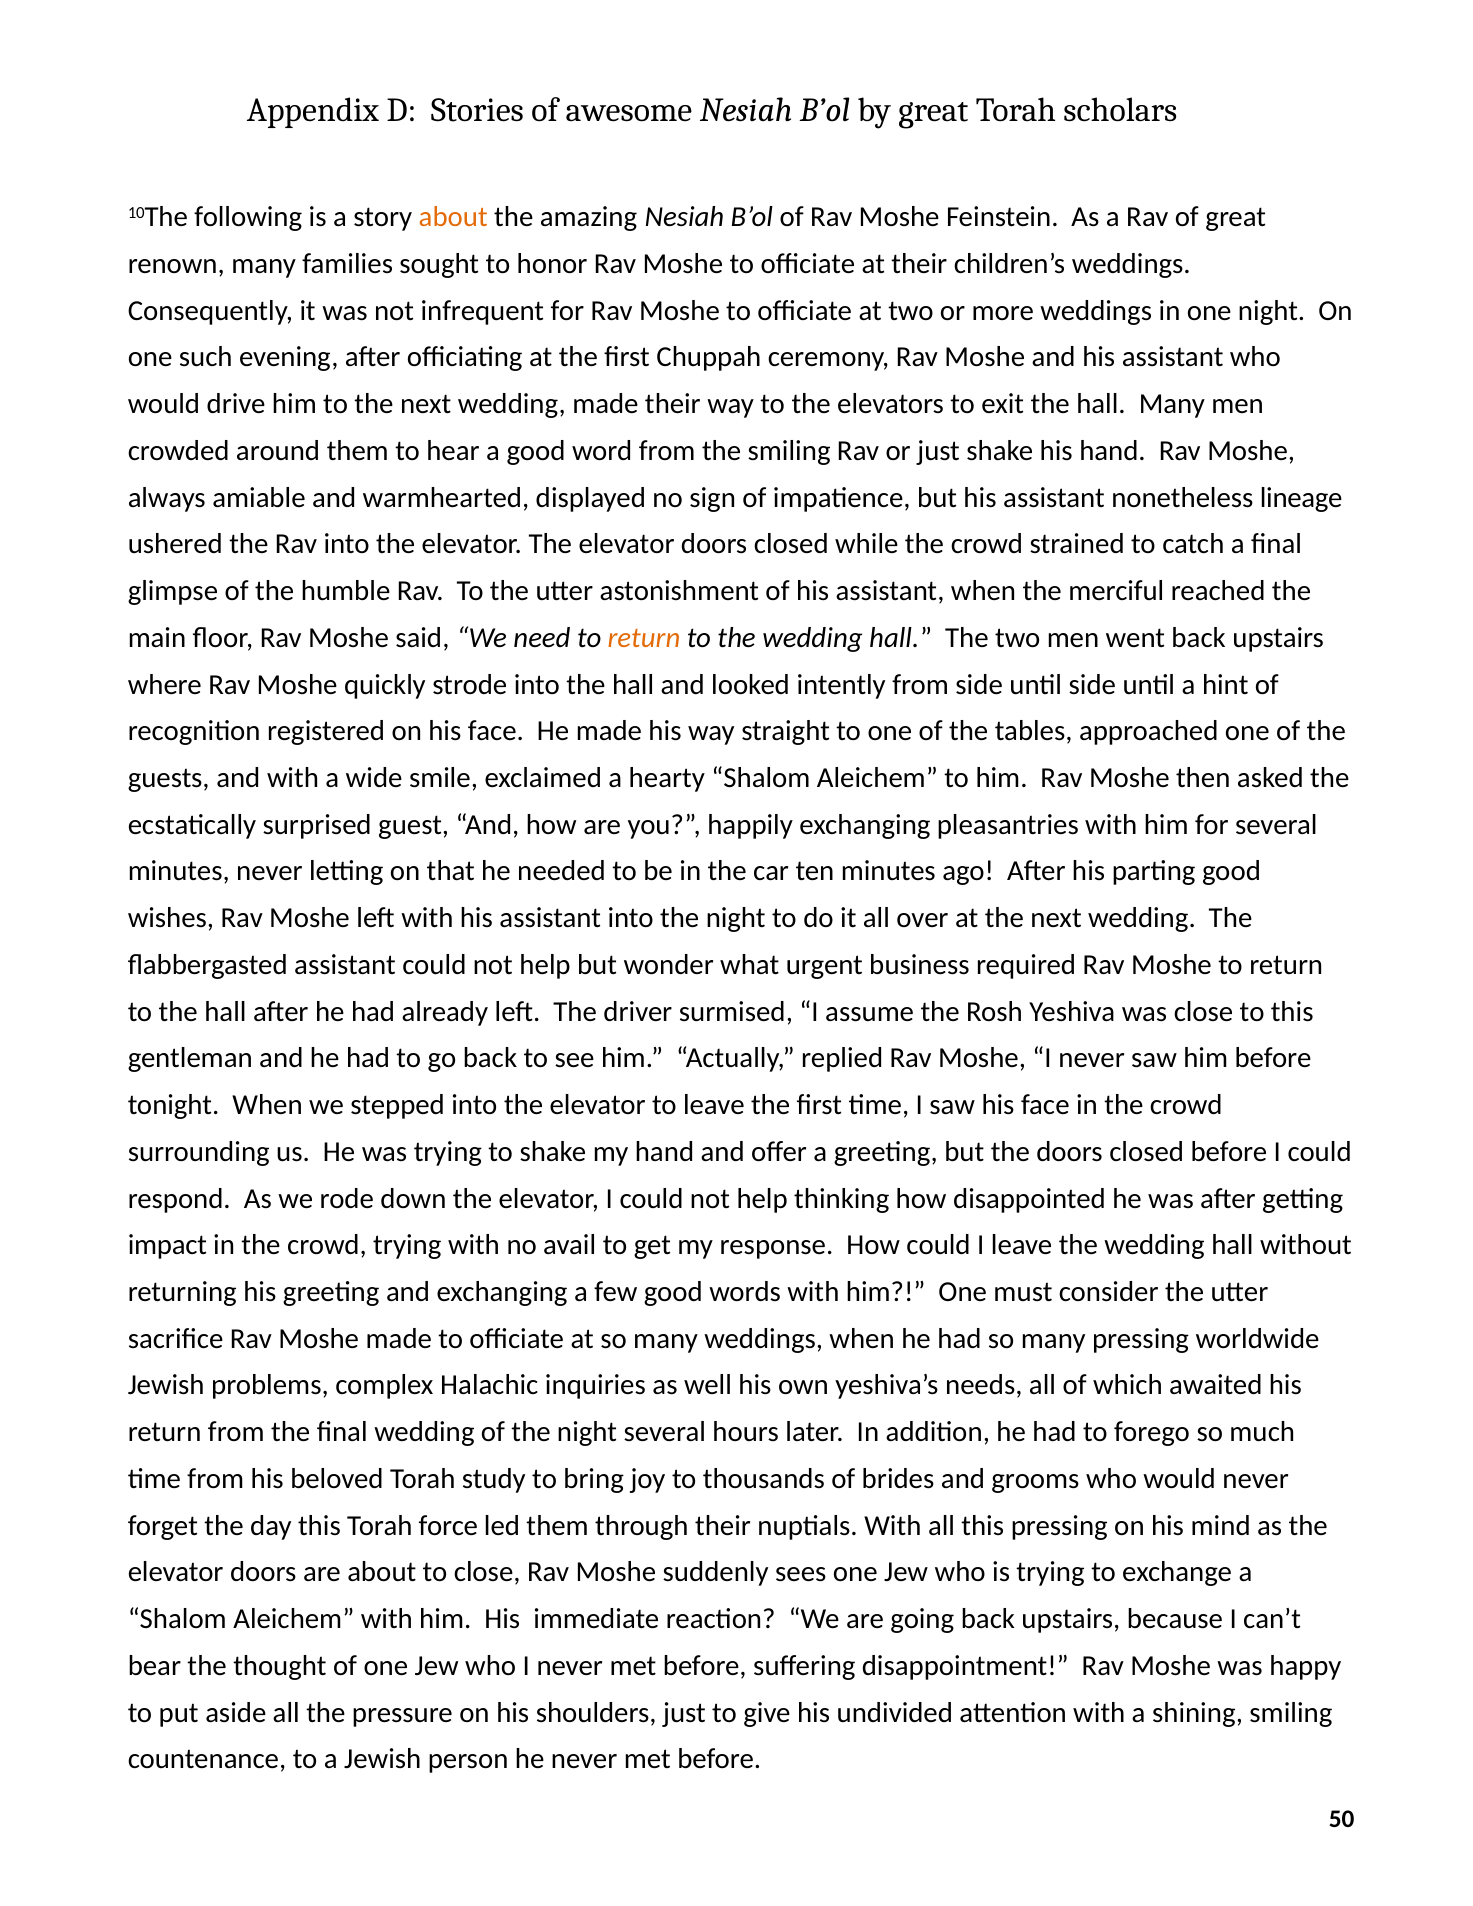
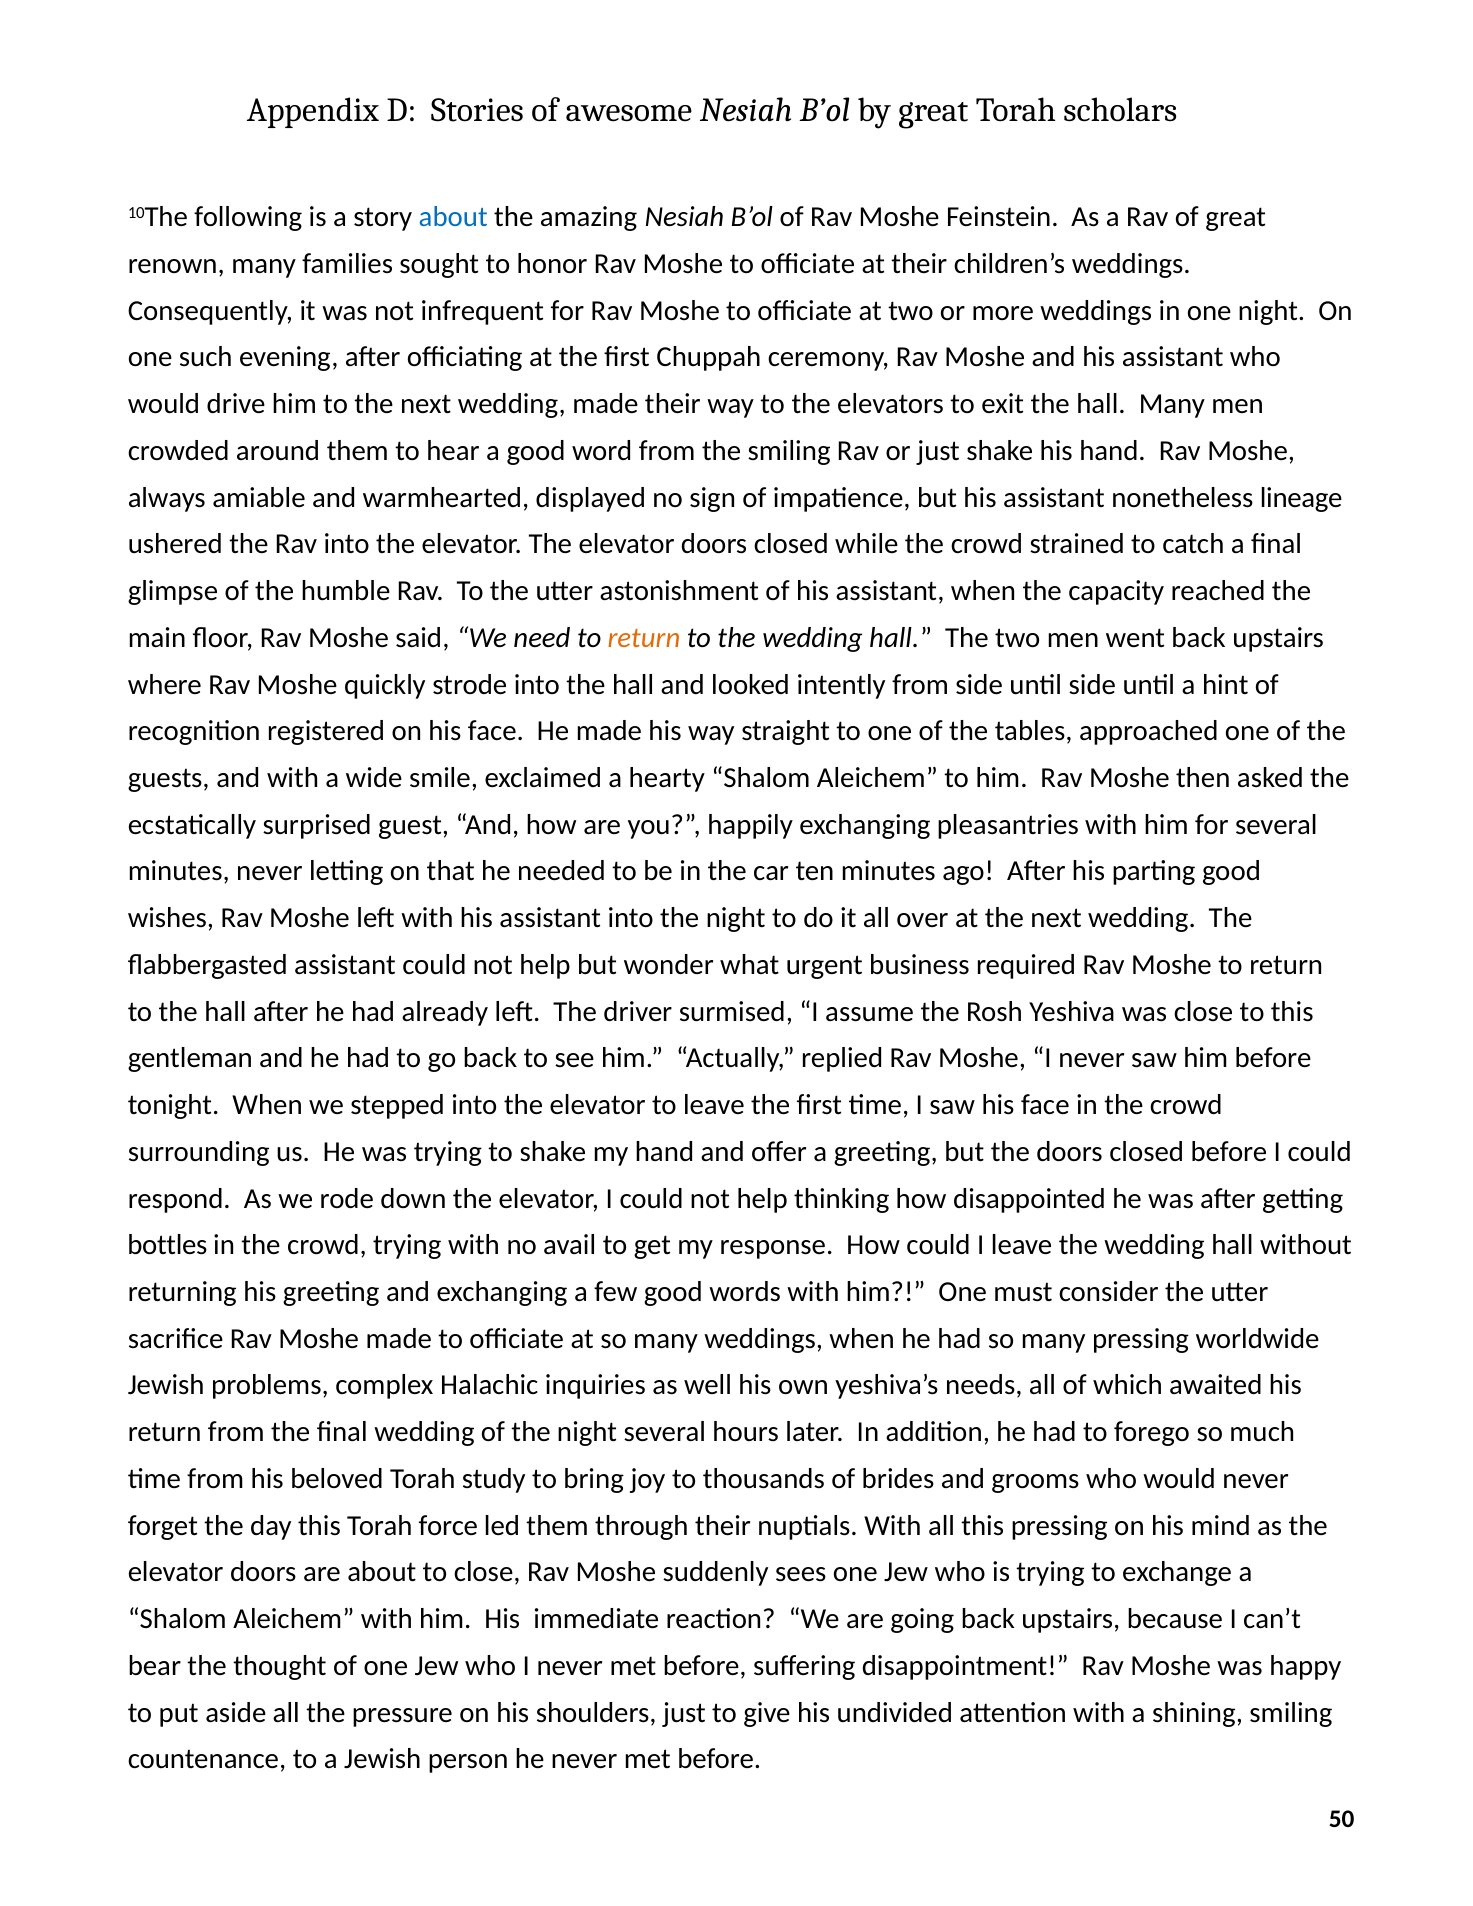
about colour: orange -> blue (453, 217)
merciful: merciful -> capacity (1116, 591)
impact: impact -> bottles (167, 1245)
